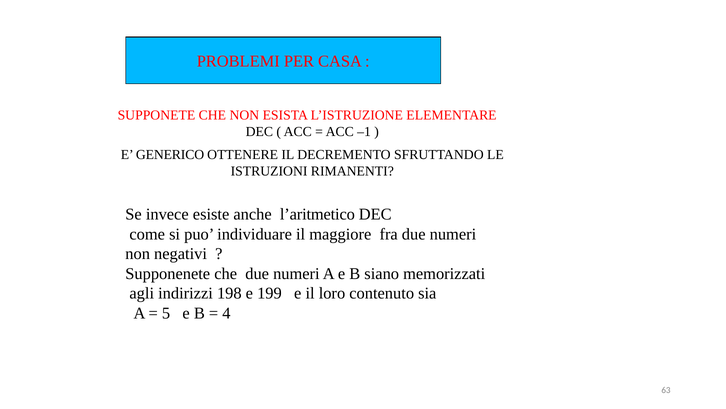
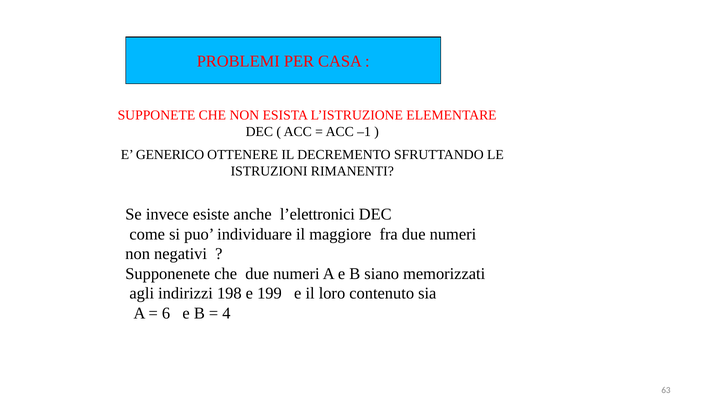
l’aritmetico: l’aritmetico -> l’elettronici (317, 214)
5: 5 -> 6 (166, 313)
